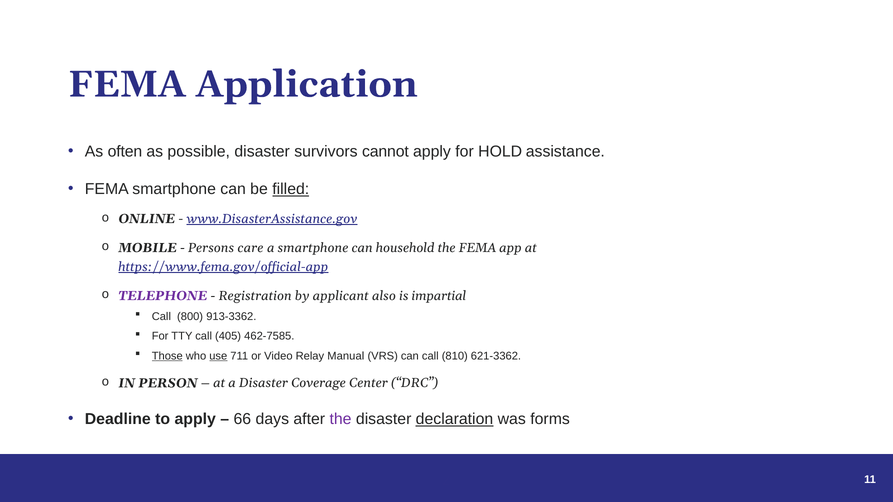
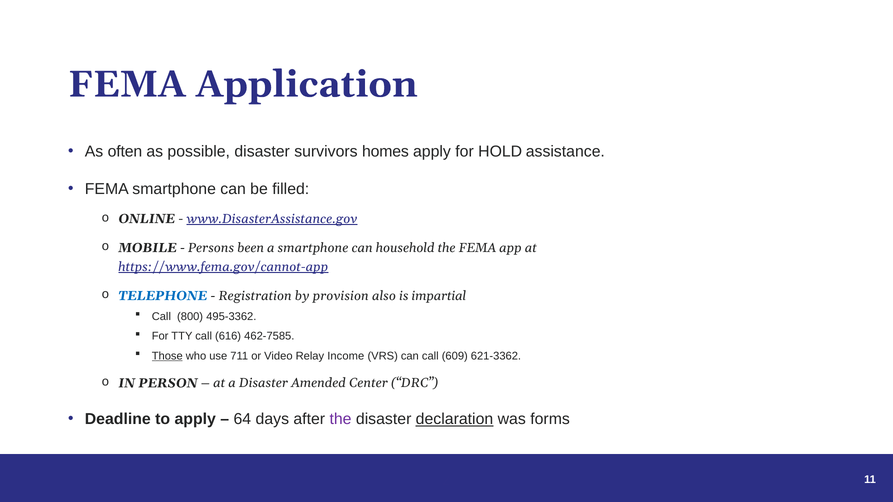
cannot: cannot -> homes (385, 151)
filled underline: present -> none (291, 189)
care: care -> been (251, 248)
https://www.fema.gov/official-app: https://www.fema.gov/official-app -> https://www.fema.gov/cannot-app (223, 267)
TELEPHONE colour: purple -> blue (163, 296)
applicant: applicant -> provision (341, 296)
913-3362: 913-3362 -> 495-3362 (231, 317)
405: 405 -> 616 (228, 336)
use underline: present -> none (218, 356)
Manual: Manual -> Income (346, 356)
810: 810 -> 609 (455, 356)
Coverage: Coverage -> Amended (318, 383)
66: 66 -> 64 (242, 419)
